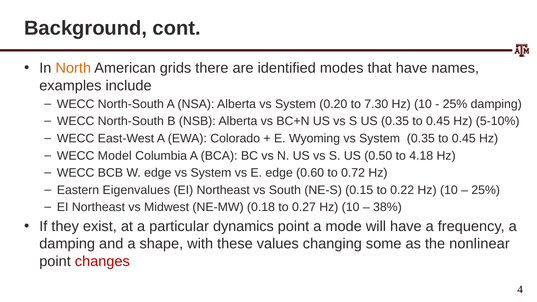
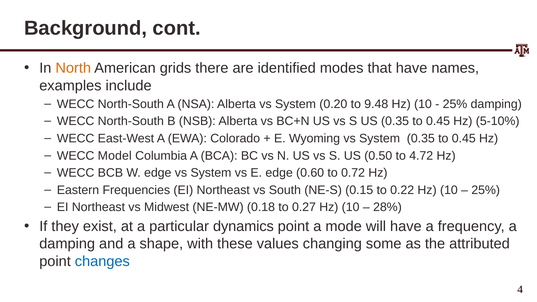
7.30: 7.30 -> 9.48 (376, 104)
4.18: 4.18 -> 4.72 (421, 156)
Eigenvalues: Eigenvalues -> Frequencies (136, 190)
38%: 38% -> 28% (387, 207)
nonlinear: nonlinear -> attributed (480, 244)
changes colour: red -> blue (102, 261)
